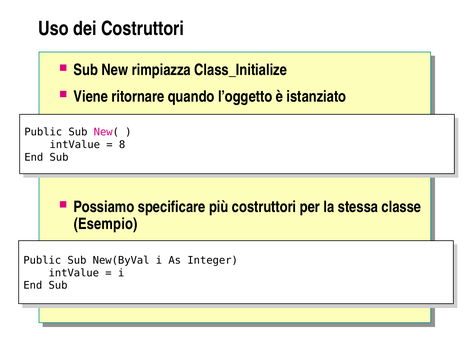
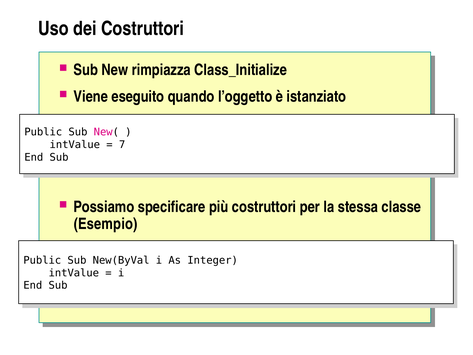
ritornare: ritornare -> eseguito (138, 96)
8: 8 -> 7 (122, 145)
